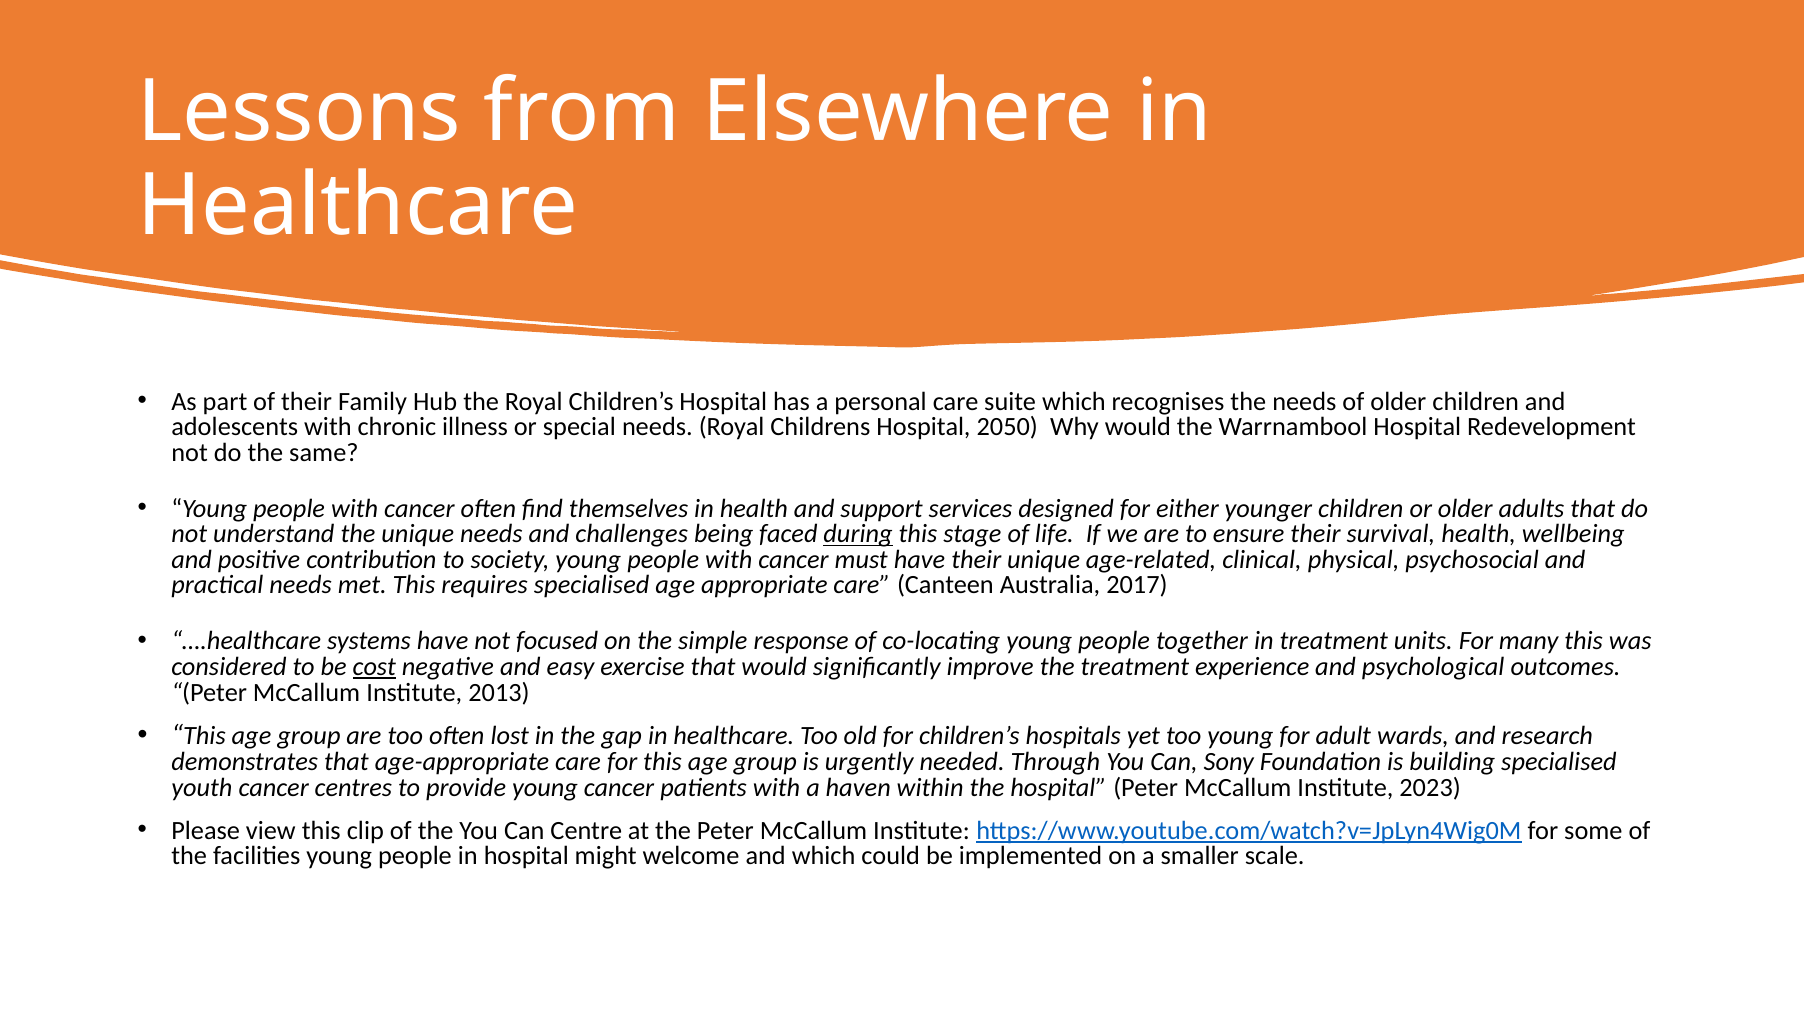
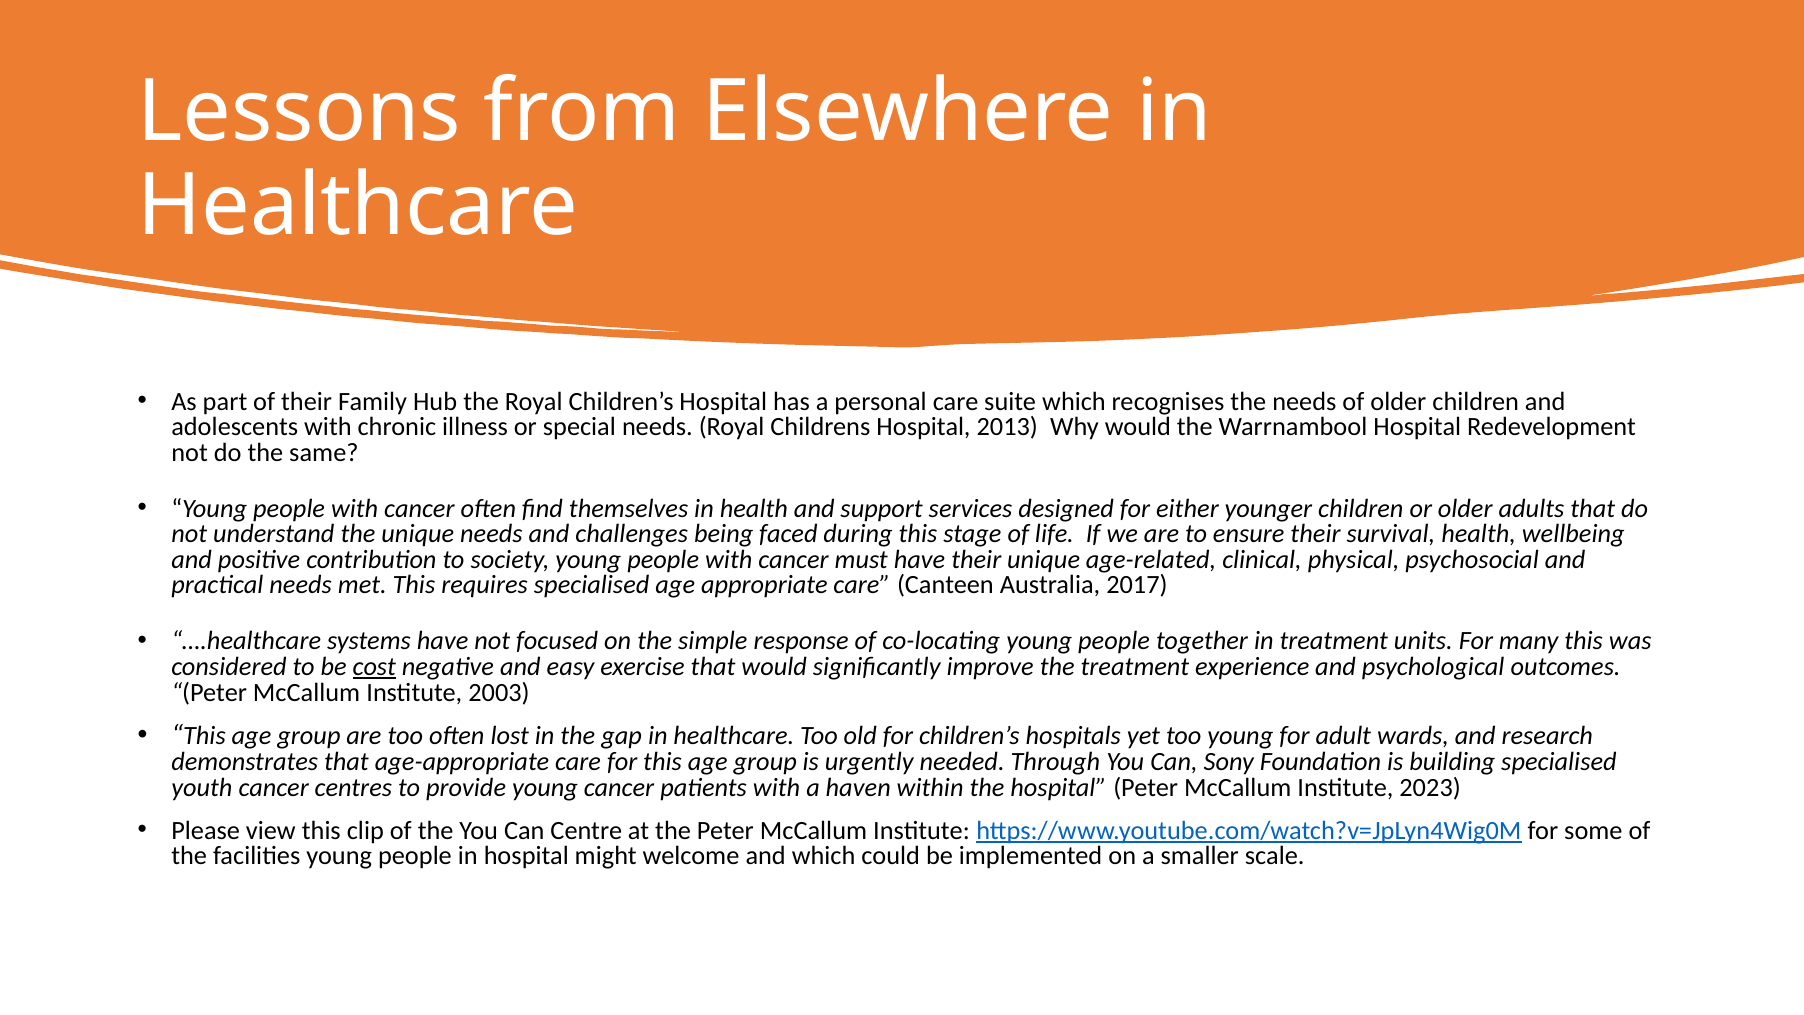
2050: 2050 -> 2013 (1007, 427)
during underline: present -> none (858, 534)
2013: 2013 -> 2003 (499, 692)
